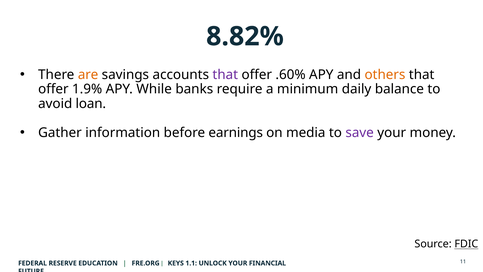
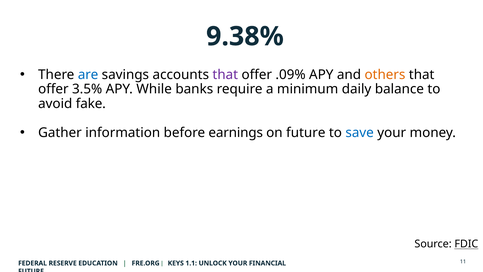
8.82%: 8.82% -> 9.38% (245, 36)
are colour: orange -> blue (88, 74)
.60%: .60% -> .09% (291, 74)
1.9%: 1.9% -> 3.5% (87, 89)
loan: loan -> fake (91, 103)
on media: media -> future (306, 132)
save colour: purple -> blue (360, 132)
